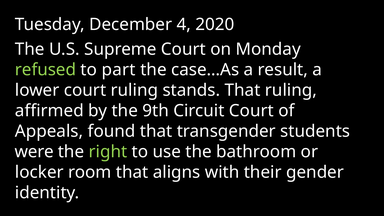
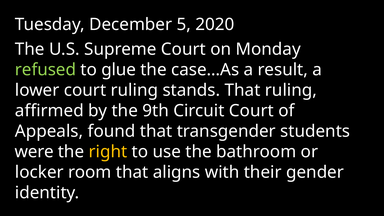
4: 4 -> 5 (184, 25)
part: part -> glue (119, 70)
right colour: light green -> yellow (108, 152)
